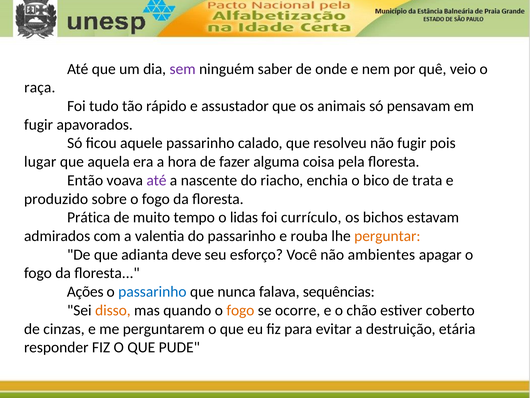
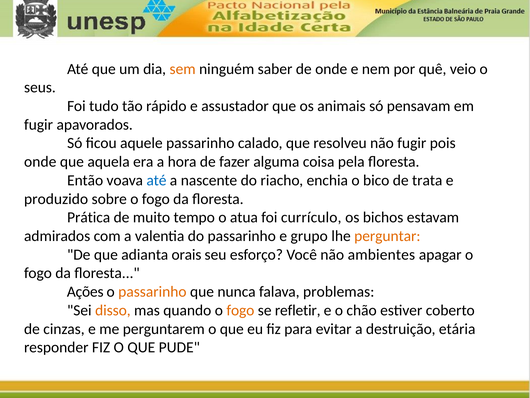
sem colour: purple -> orange (183, 69)
raça: raça -> seus (40, 87)
lugar: lugar -> onde (40, 162)
até colour: purple -> blue (156, 180)
lidas: lidas -> atua (244, 217)
rouba: rouba -> grupo (309, 236)
deve: deve -> orais (186, 254)
passarinho colour: blue -> orange (152, 291)
sequências: sequências -> problemas (339, 291)
ocorre: ocorre -> refletir (298, 310)
